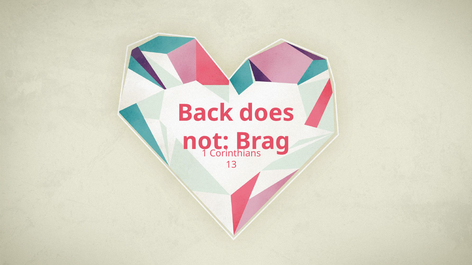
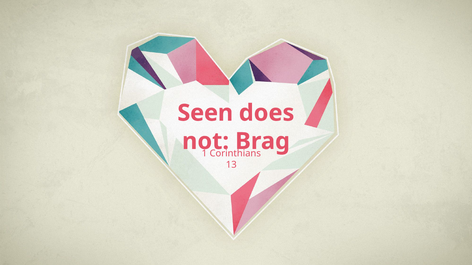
Back: Back -> Seen (205, 113)
